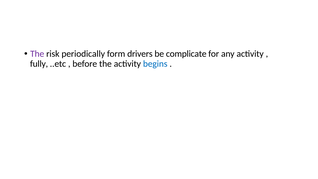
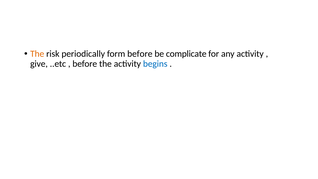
The colour: purple -> orange (37, 54)
form drivers: drivers -> before (140, 54)
fully: fully -> give (39, 64)
